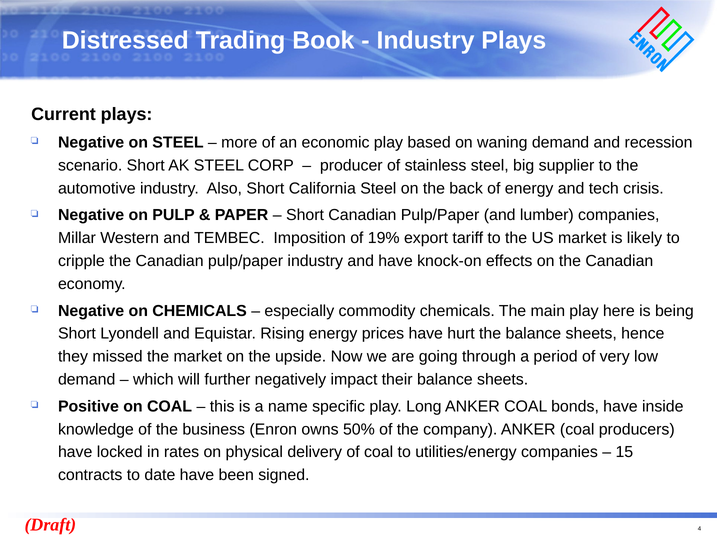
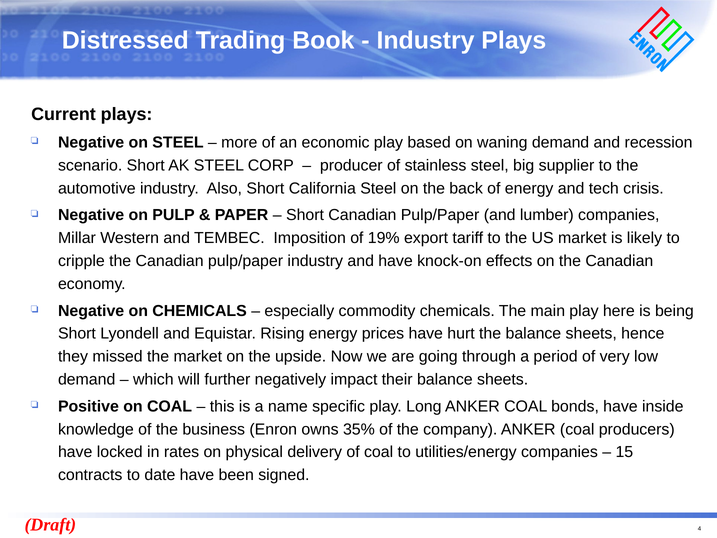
50%: 50% -> 35% (359, 429)
